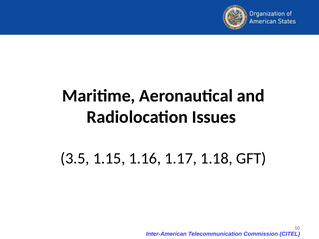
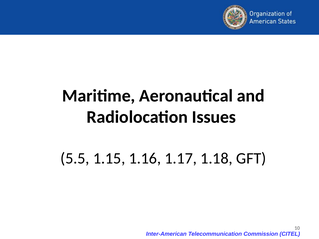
3.5: 3.5 -> 5.5 (75, 158)
